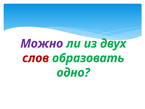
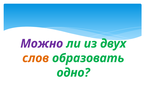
слов colour: red -> orange (36, 58)
